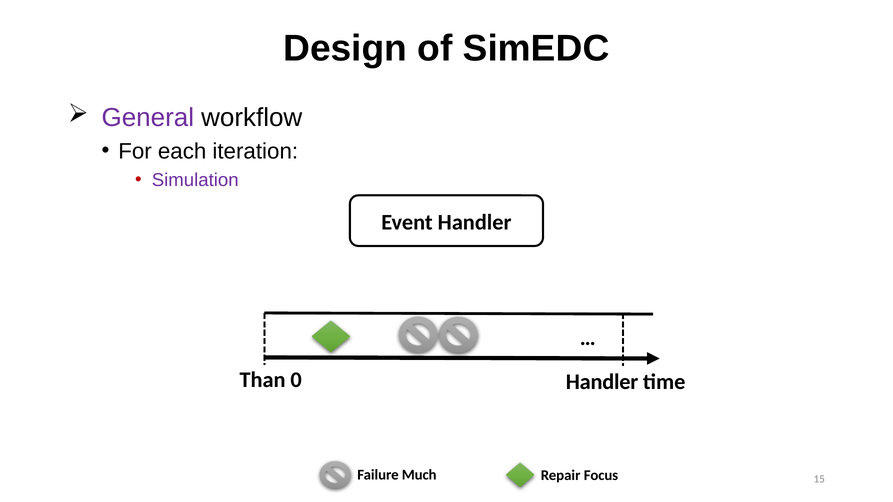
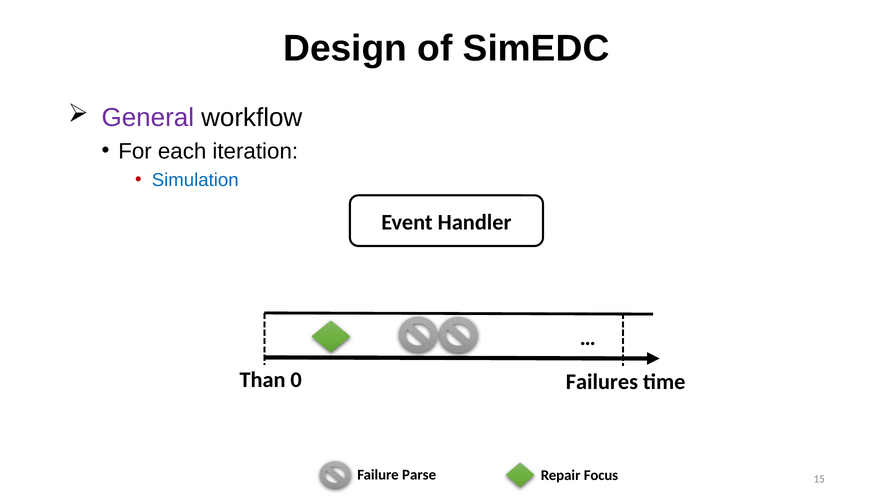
Simulation colour: purple -> blue (195, 180)
Handler: Handler -> Failures (602, 382)
Much: Much -> Parse (419, 475)
